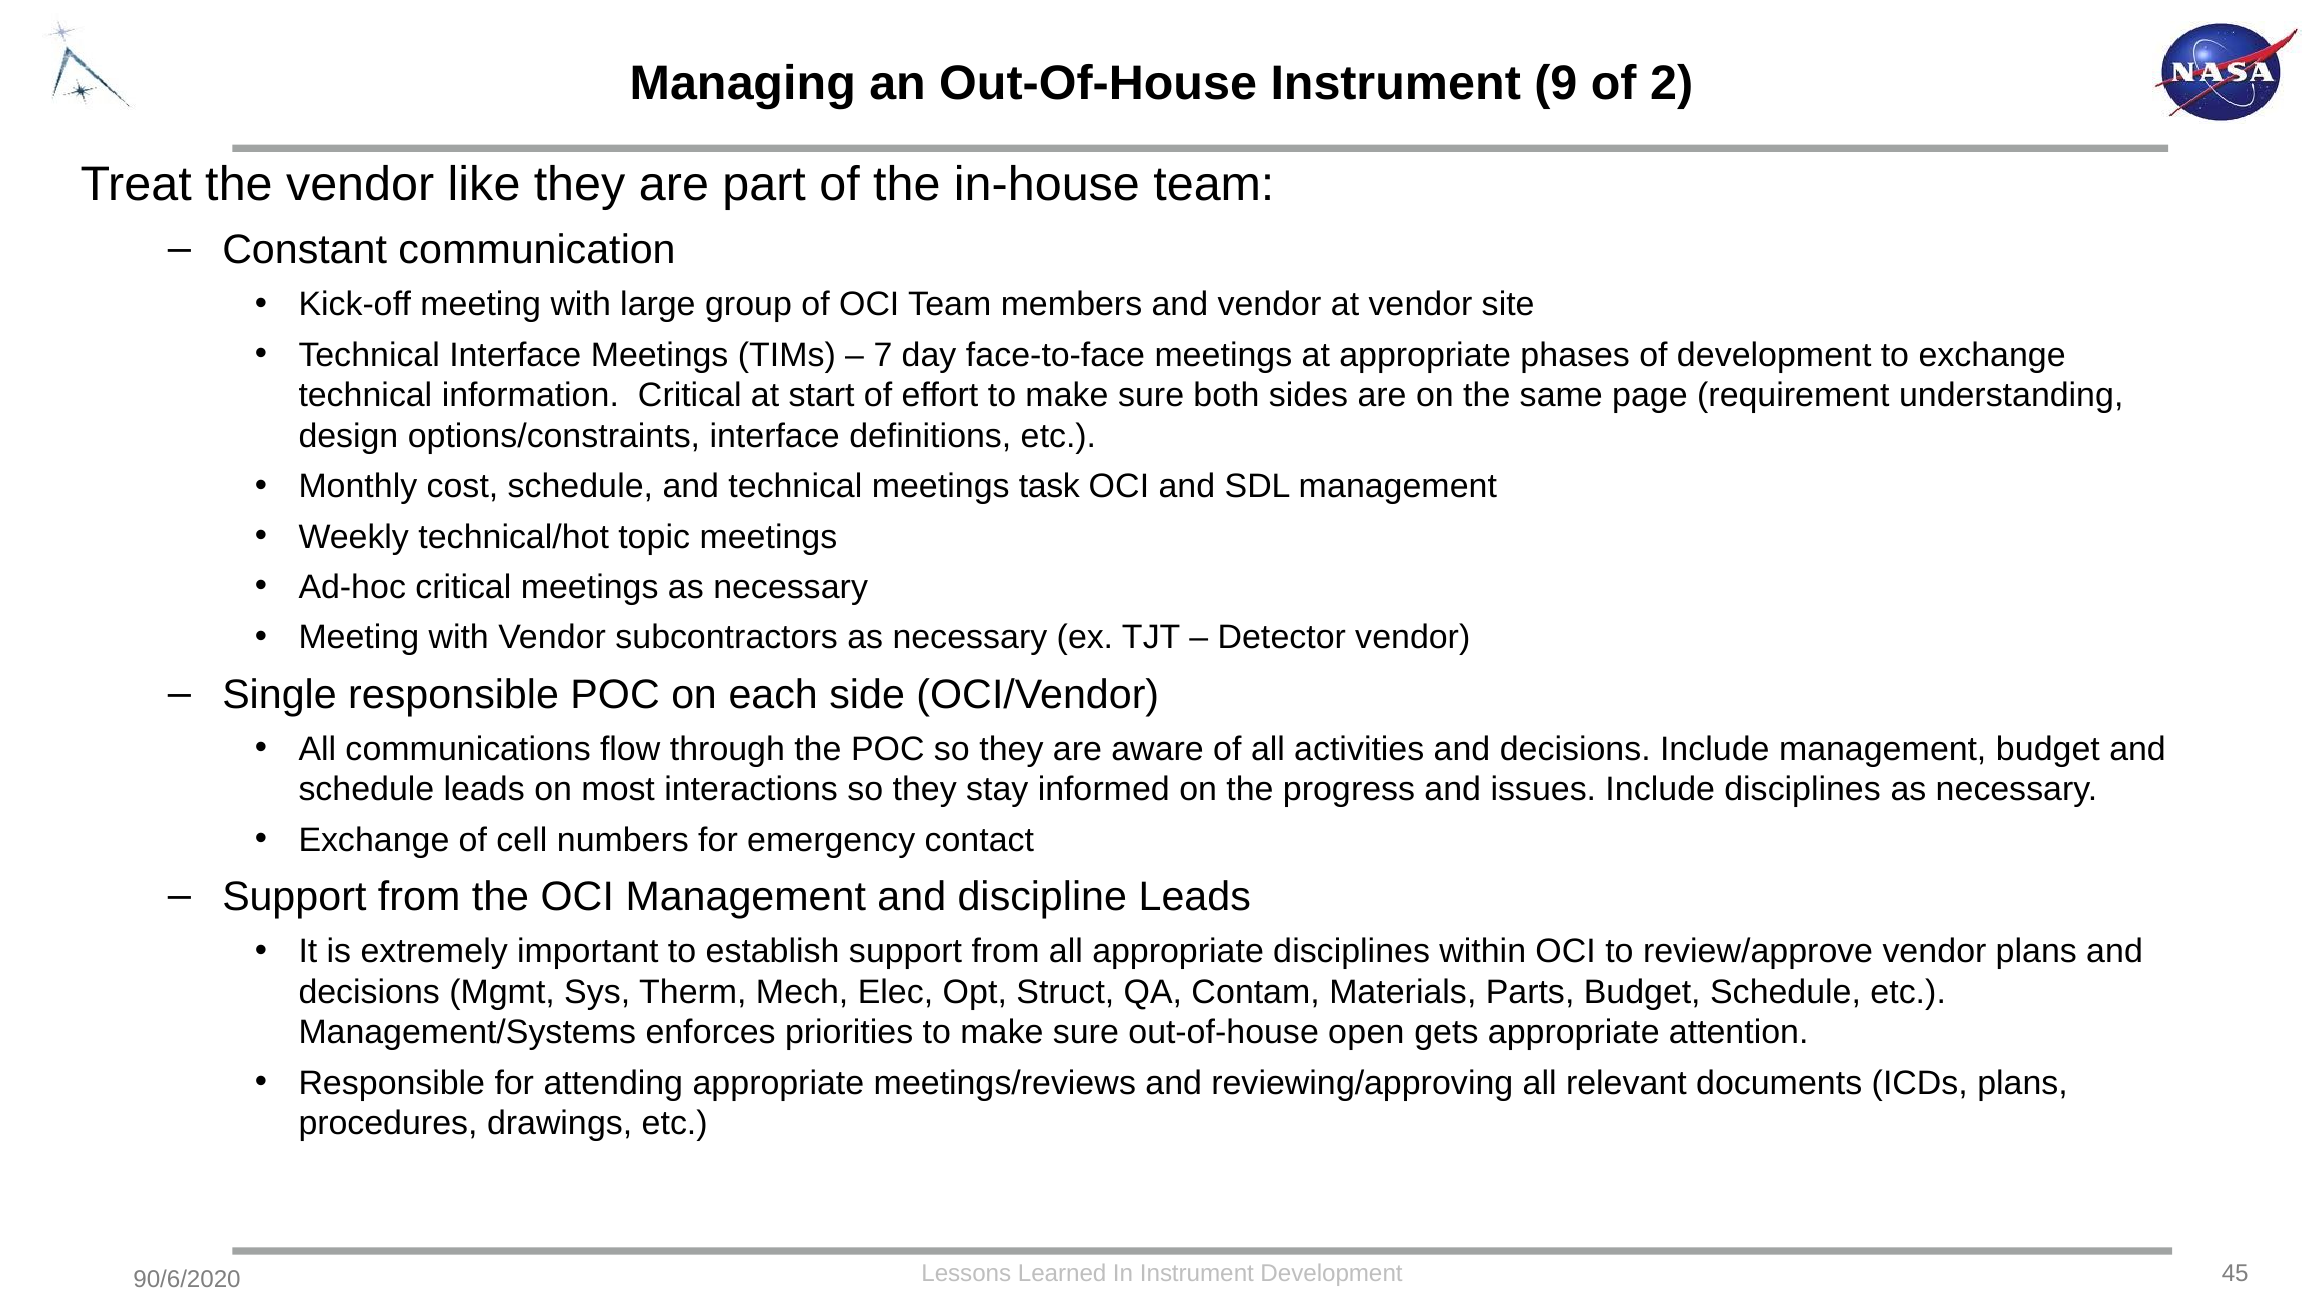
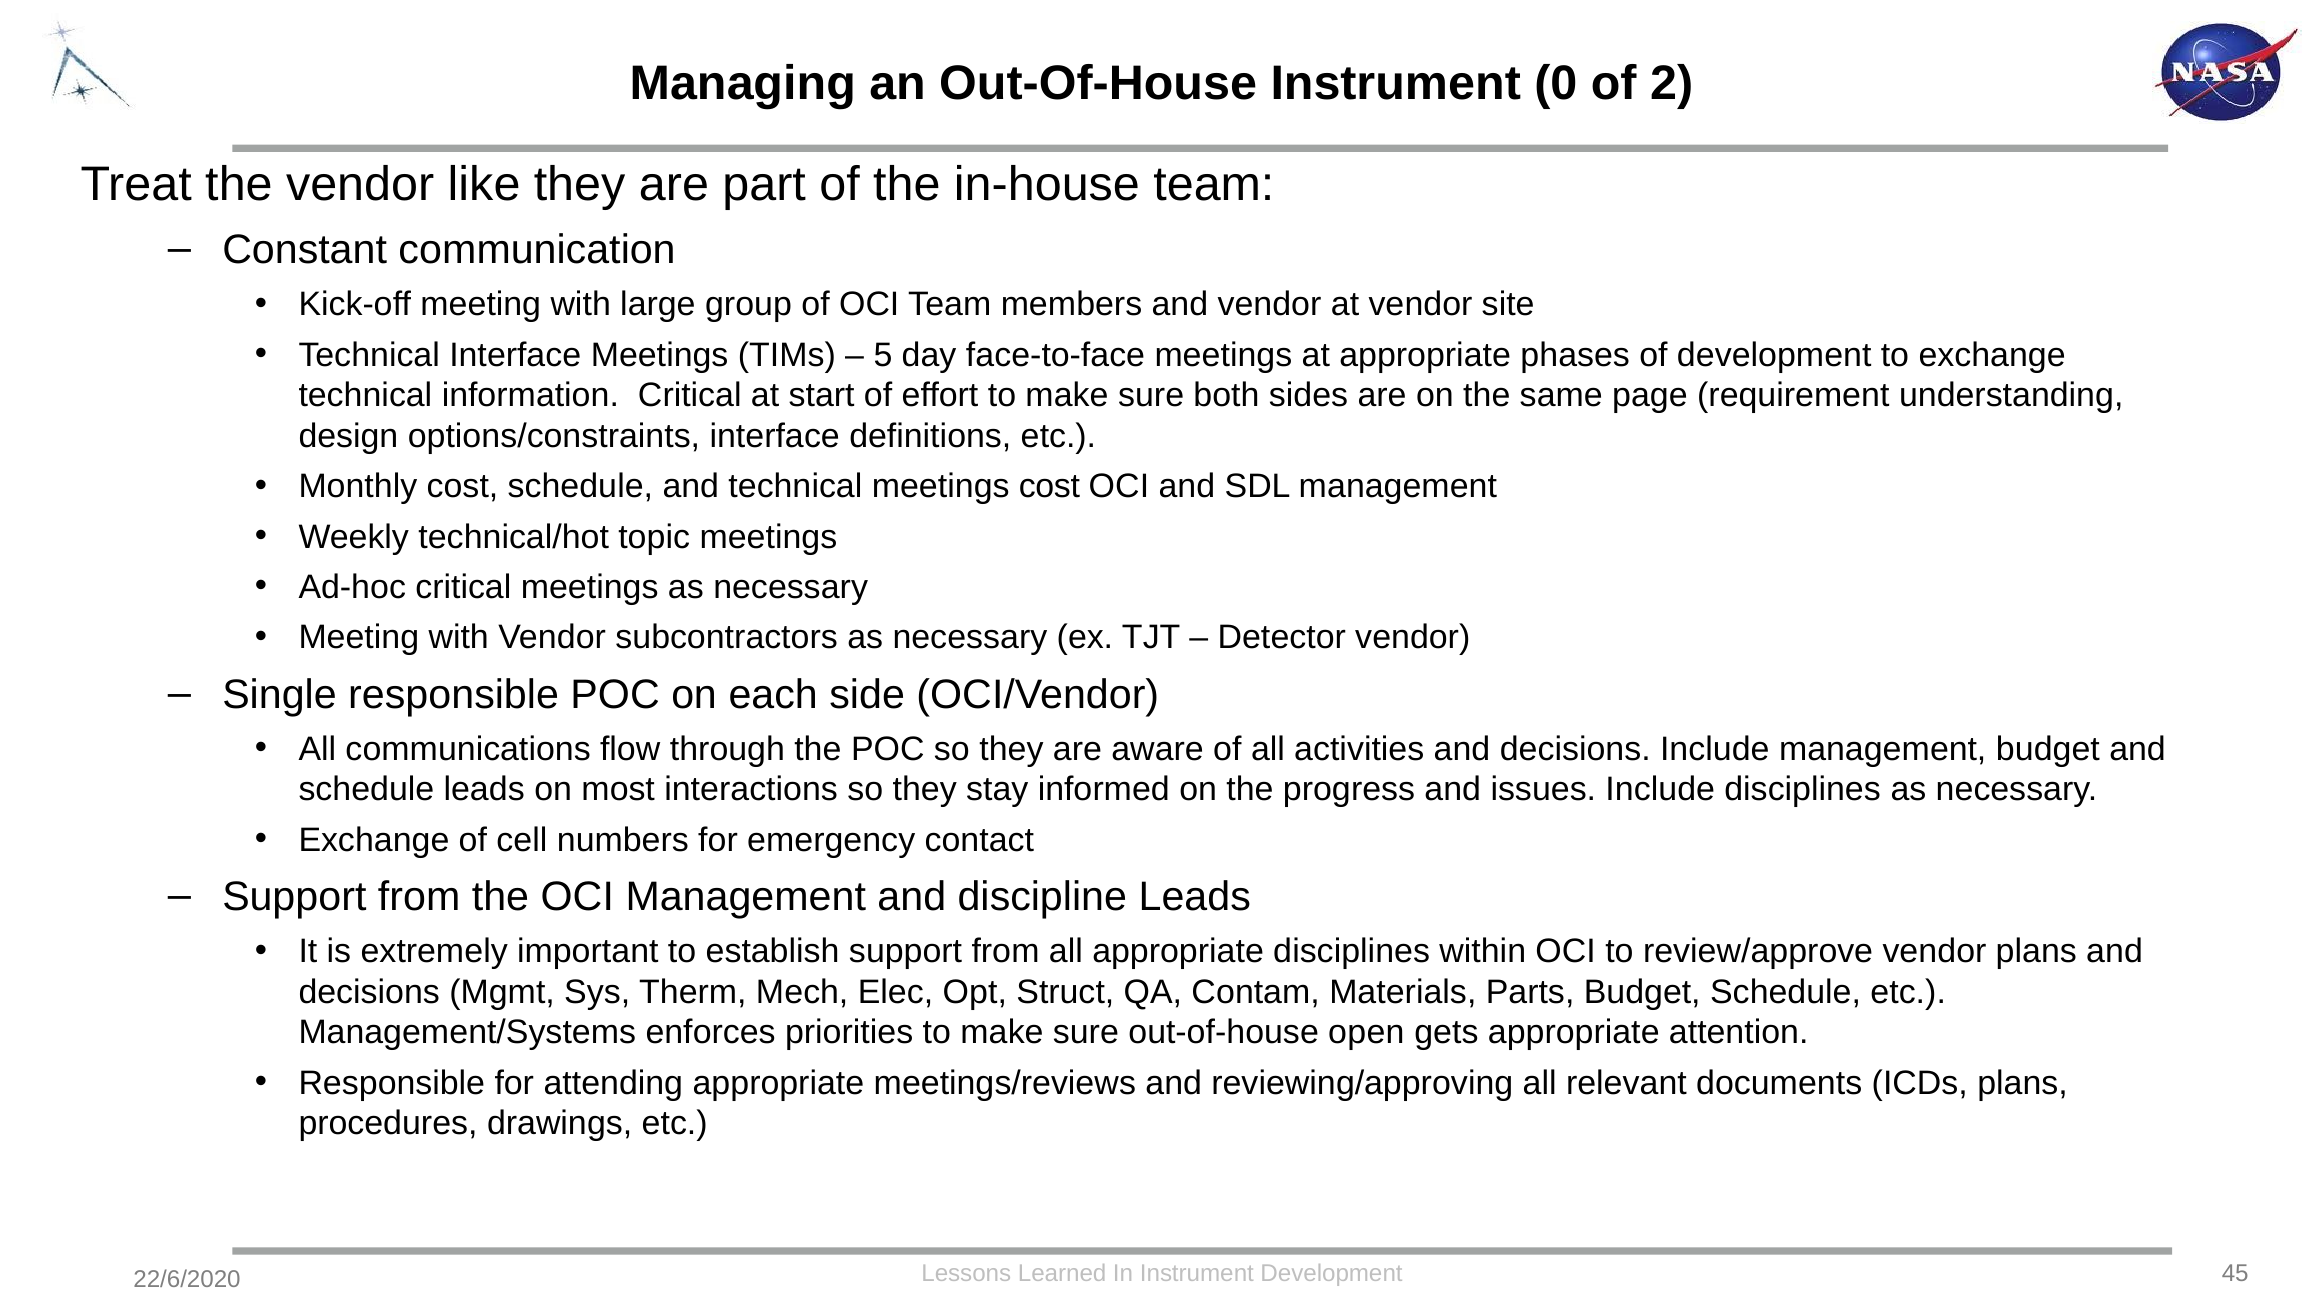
9: 9 -> 0 (1556, 83)
7: 7 -> 5 (883, 355)
meetings task: task -> cost (1049, 487)
90/6/2020: 90/6/2020 -> 22/6/2020 (187, 1280)
